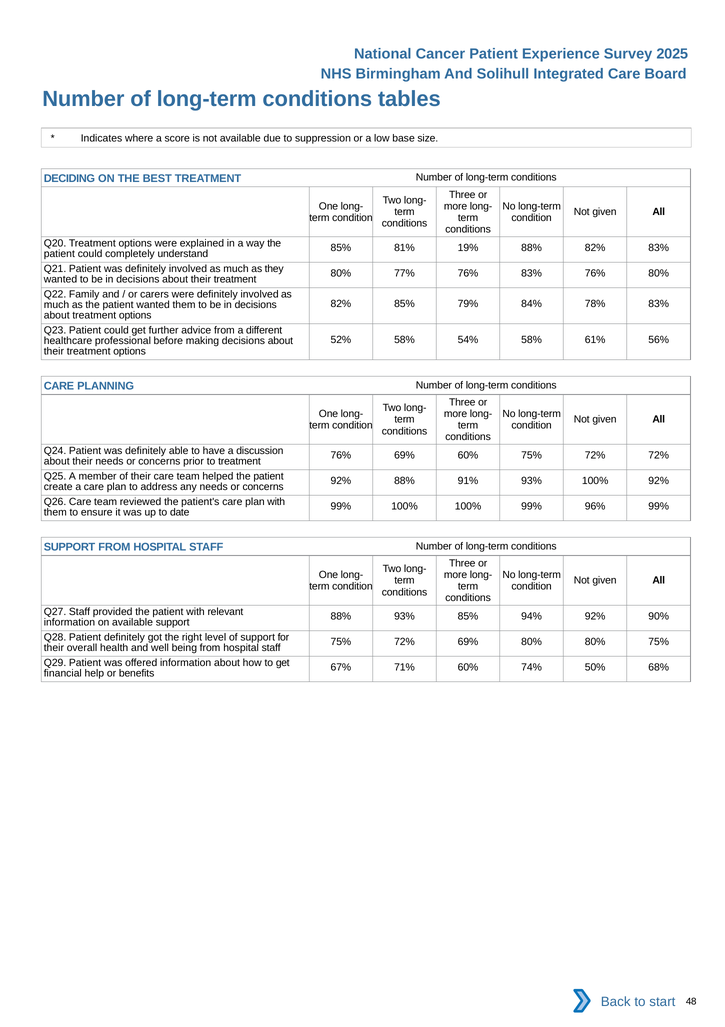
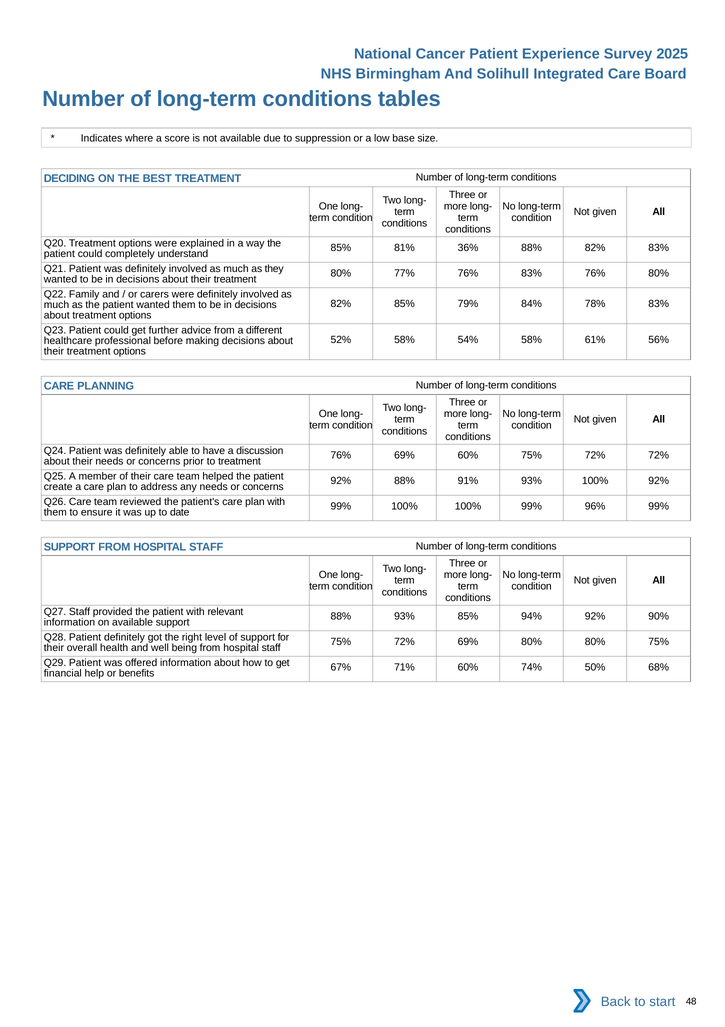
19%: 19% -> 36% (468, 248)
